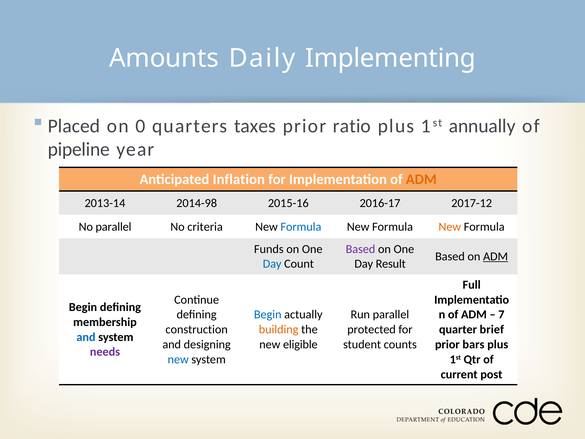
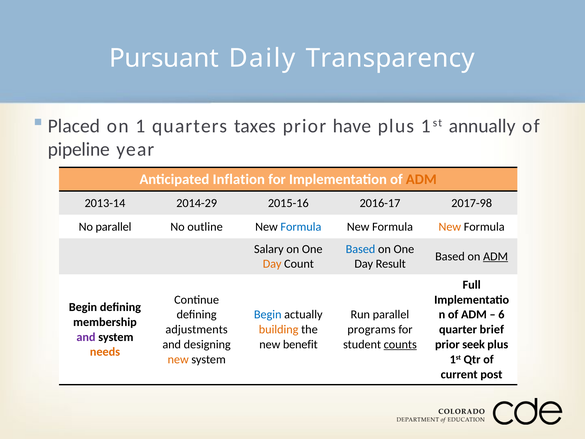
Amounts: Amounts -> Pursuant (164, 58)
Implementing: Implementing -> Transparency (390, 58)
0: 0 -> 1 (140, 126)
ratio: ratio -> have (352, 126)
2014-98: 2014-98 -> 2014-29 (197, 203)
2017-12: 2017-12 -> 2017-98 (472, 203)
criteria: criteria -> outline (205, 227)
Funds: Funds -> Salary (269, 249)
Based colour: purple -> blue (361, 249)
Day colour: blue -> orange (272, 264)
7: 7 -> 6 (501, 314)
construction: construction -> adjustments (197, 329)
protected: protected -> programs (371, 329)
and colour: blue -> purple (86, 337)
eligible: eligible -> benefit (300, 344)
counts underline: none -> present (400, 344)
bars: bars -> seek (474, 344)
needs colour: purple -> orange (105, 352)
new colour: blue -> orange (178, 359)
